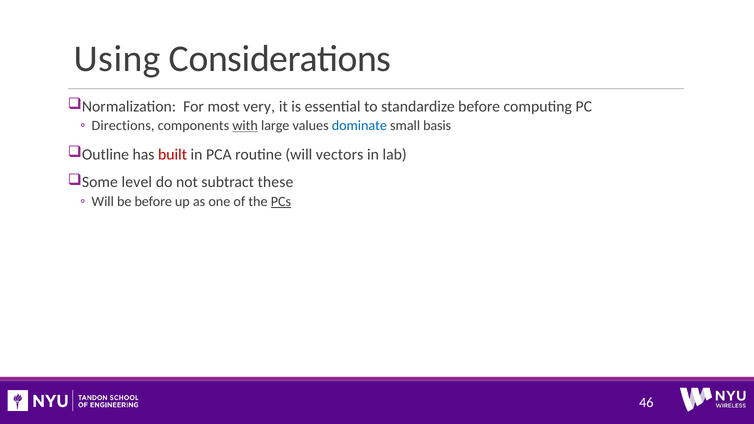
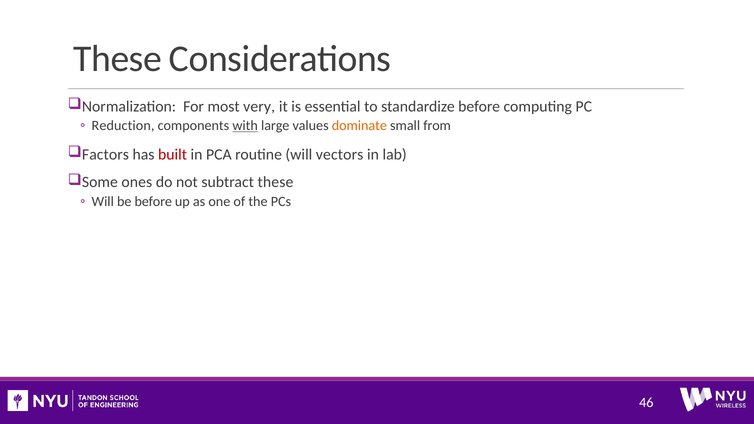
Using: Using -> These (118, 59)
Directions: Directions -> Reduction (123, 126)
dominate colour: blue -> orange (359, 126)
basis: basis -> from (437, 126)
Outline: Outline -> Factors (105, 154)
level: level -> ones (137, 182)
PCs underline: present -> none (281, 202)
